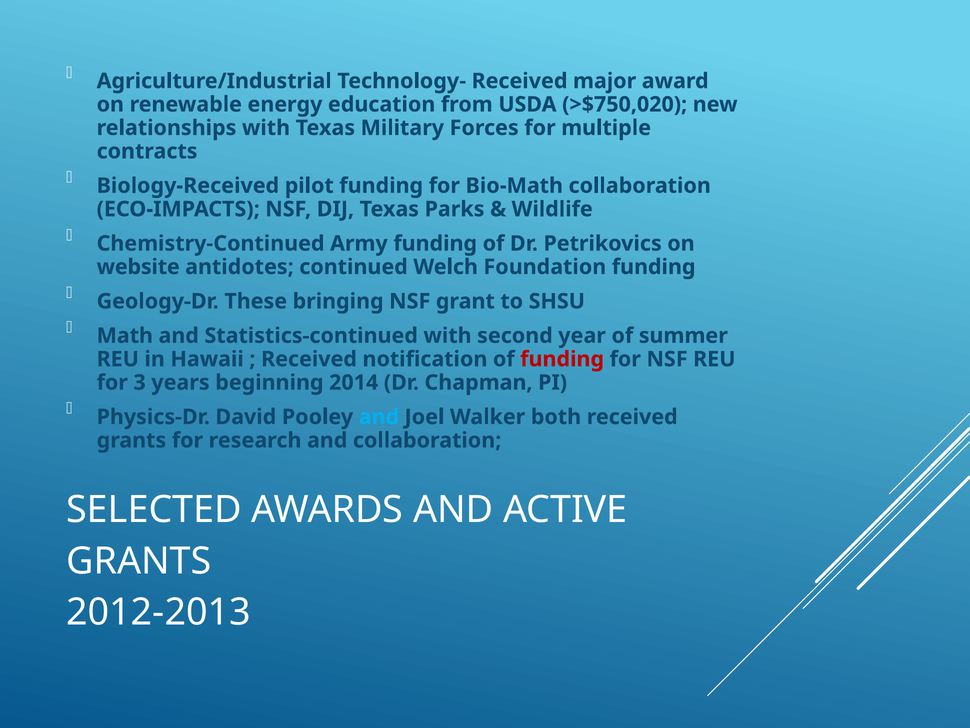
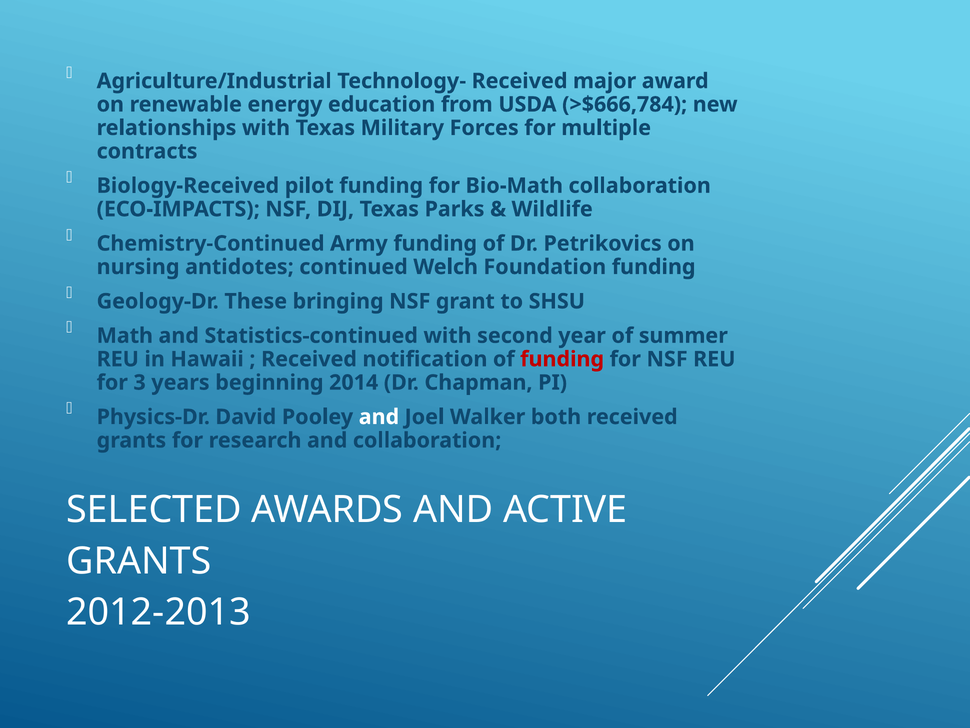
>$750,020: >$750,020 -> >$666,784 (625, 104)
website: website -> nursing (138, 267)
and colour: light blue -> white (379, 417)
